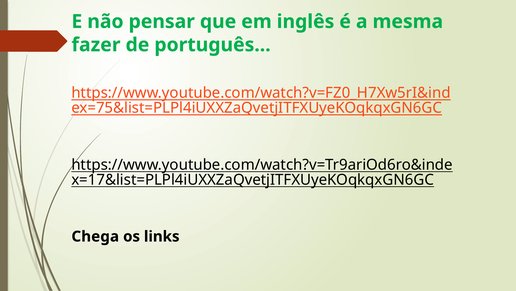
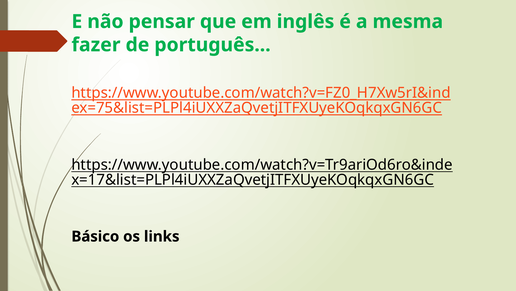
Chega: Chega -> Básico (95, 236)
